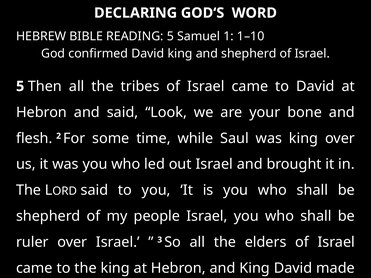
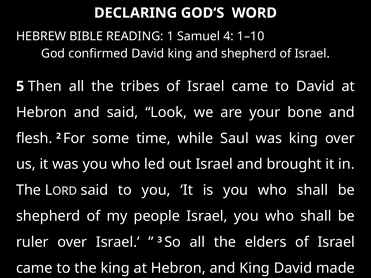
READING 5: 5 -> 1 (170, 36)
1: 1 -> 4 (229, 36)
